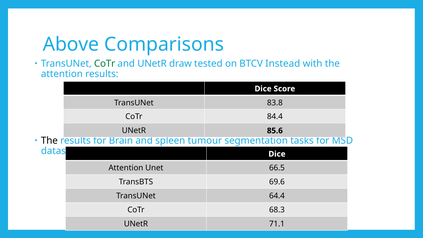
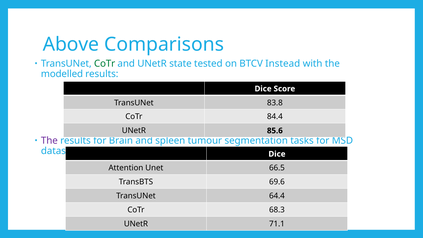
draw: draw -> state (180, 64)
attention: attention -> modelled (62, 74)
The colour: black -> purple (49, 141)
